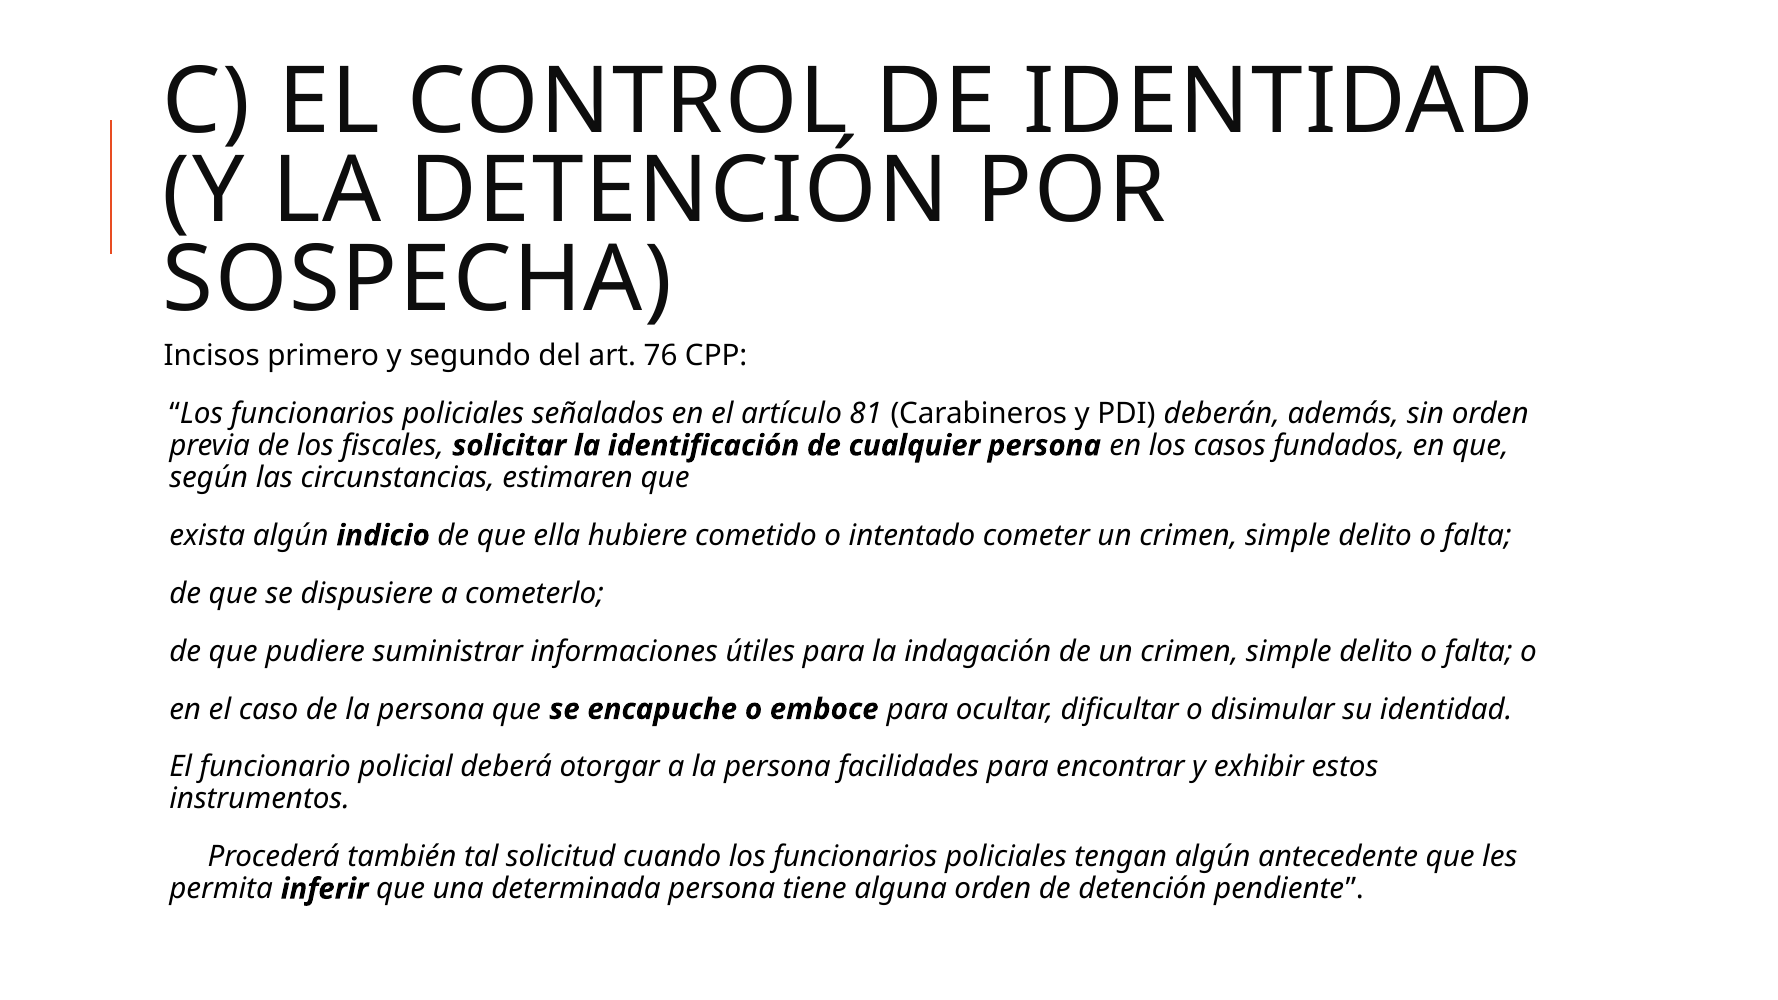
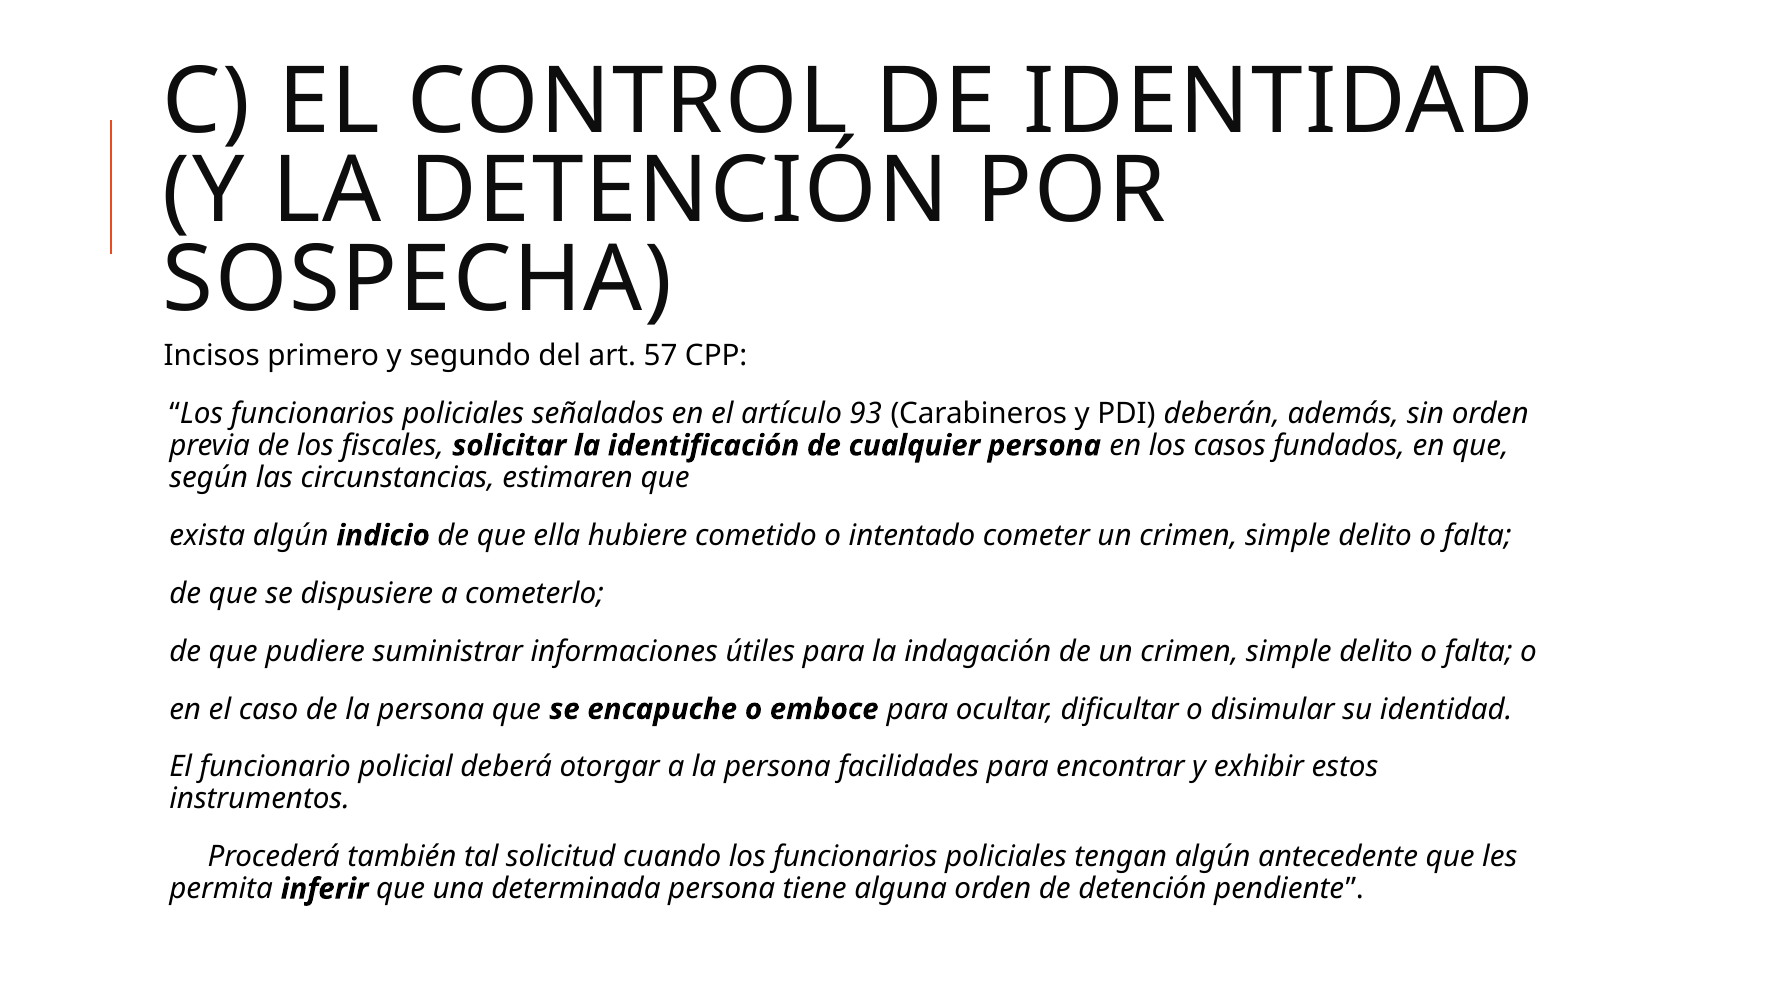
76: 76 -> 57 (661, 356)
81: 81 -> 93 (866, 414)
